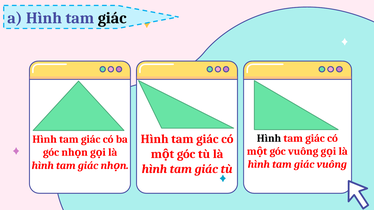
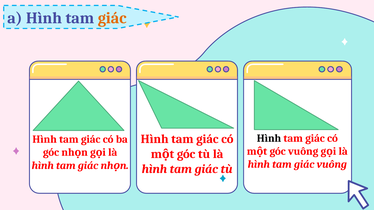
giác colour: black -> orange (112, 18)
